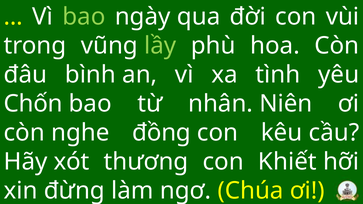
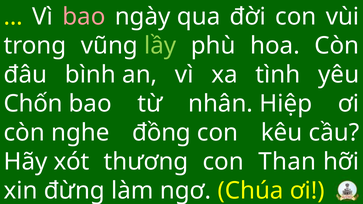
bao colour: light green -> pink (84, 17)
Niên: Niên -> Hiệp (286, 104)
Khiết: Khiết -> Than (287, 162)
